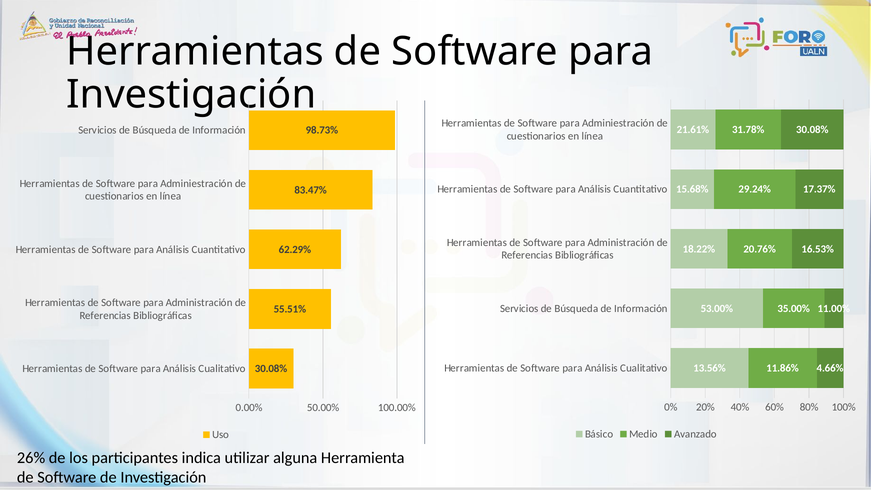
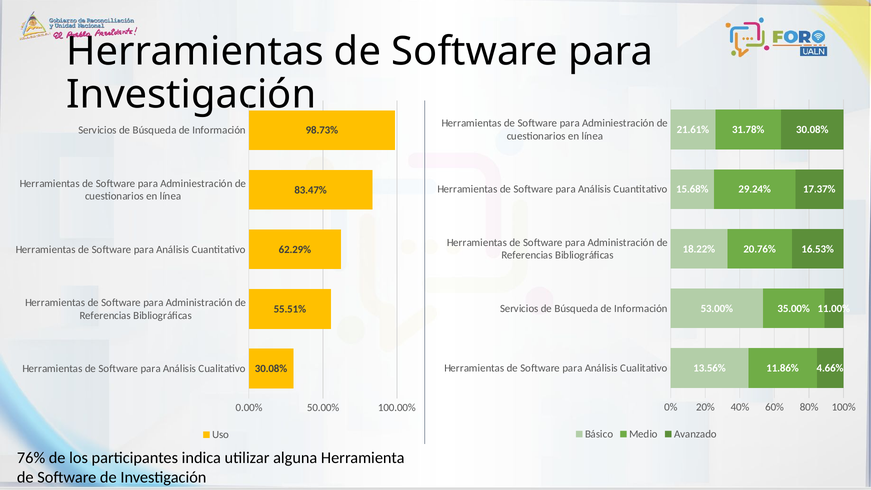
26%: 26% -> 76% (31, 458)
